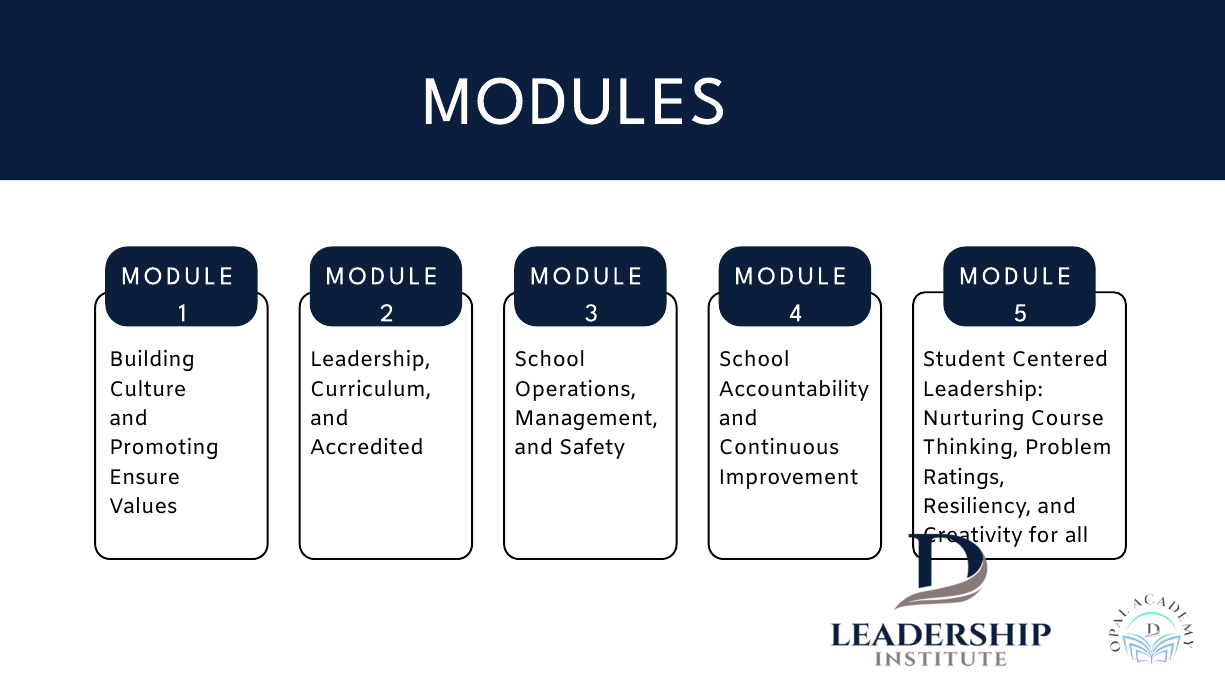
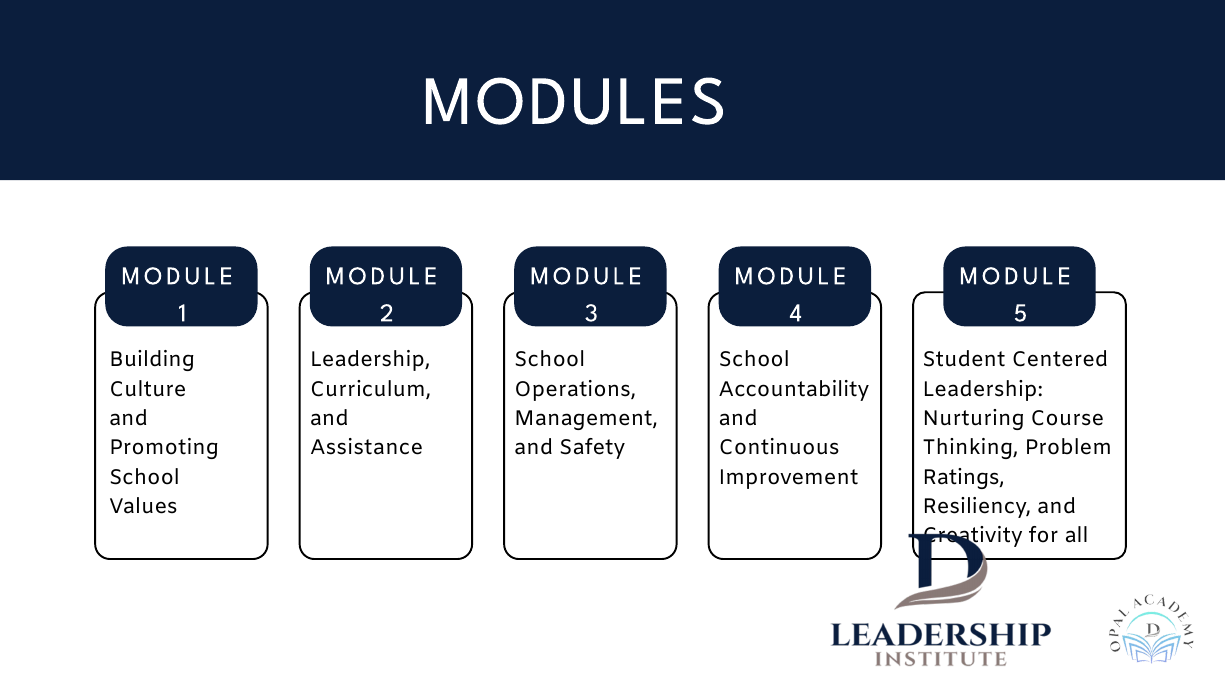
Accredited: Accredited -> Assistance (367, 448)
Ensure: Ensure -> School (144, 477)
